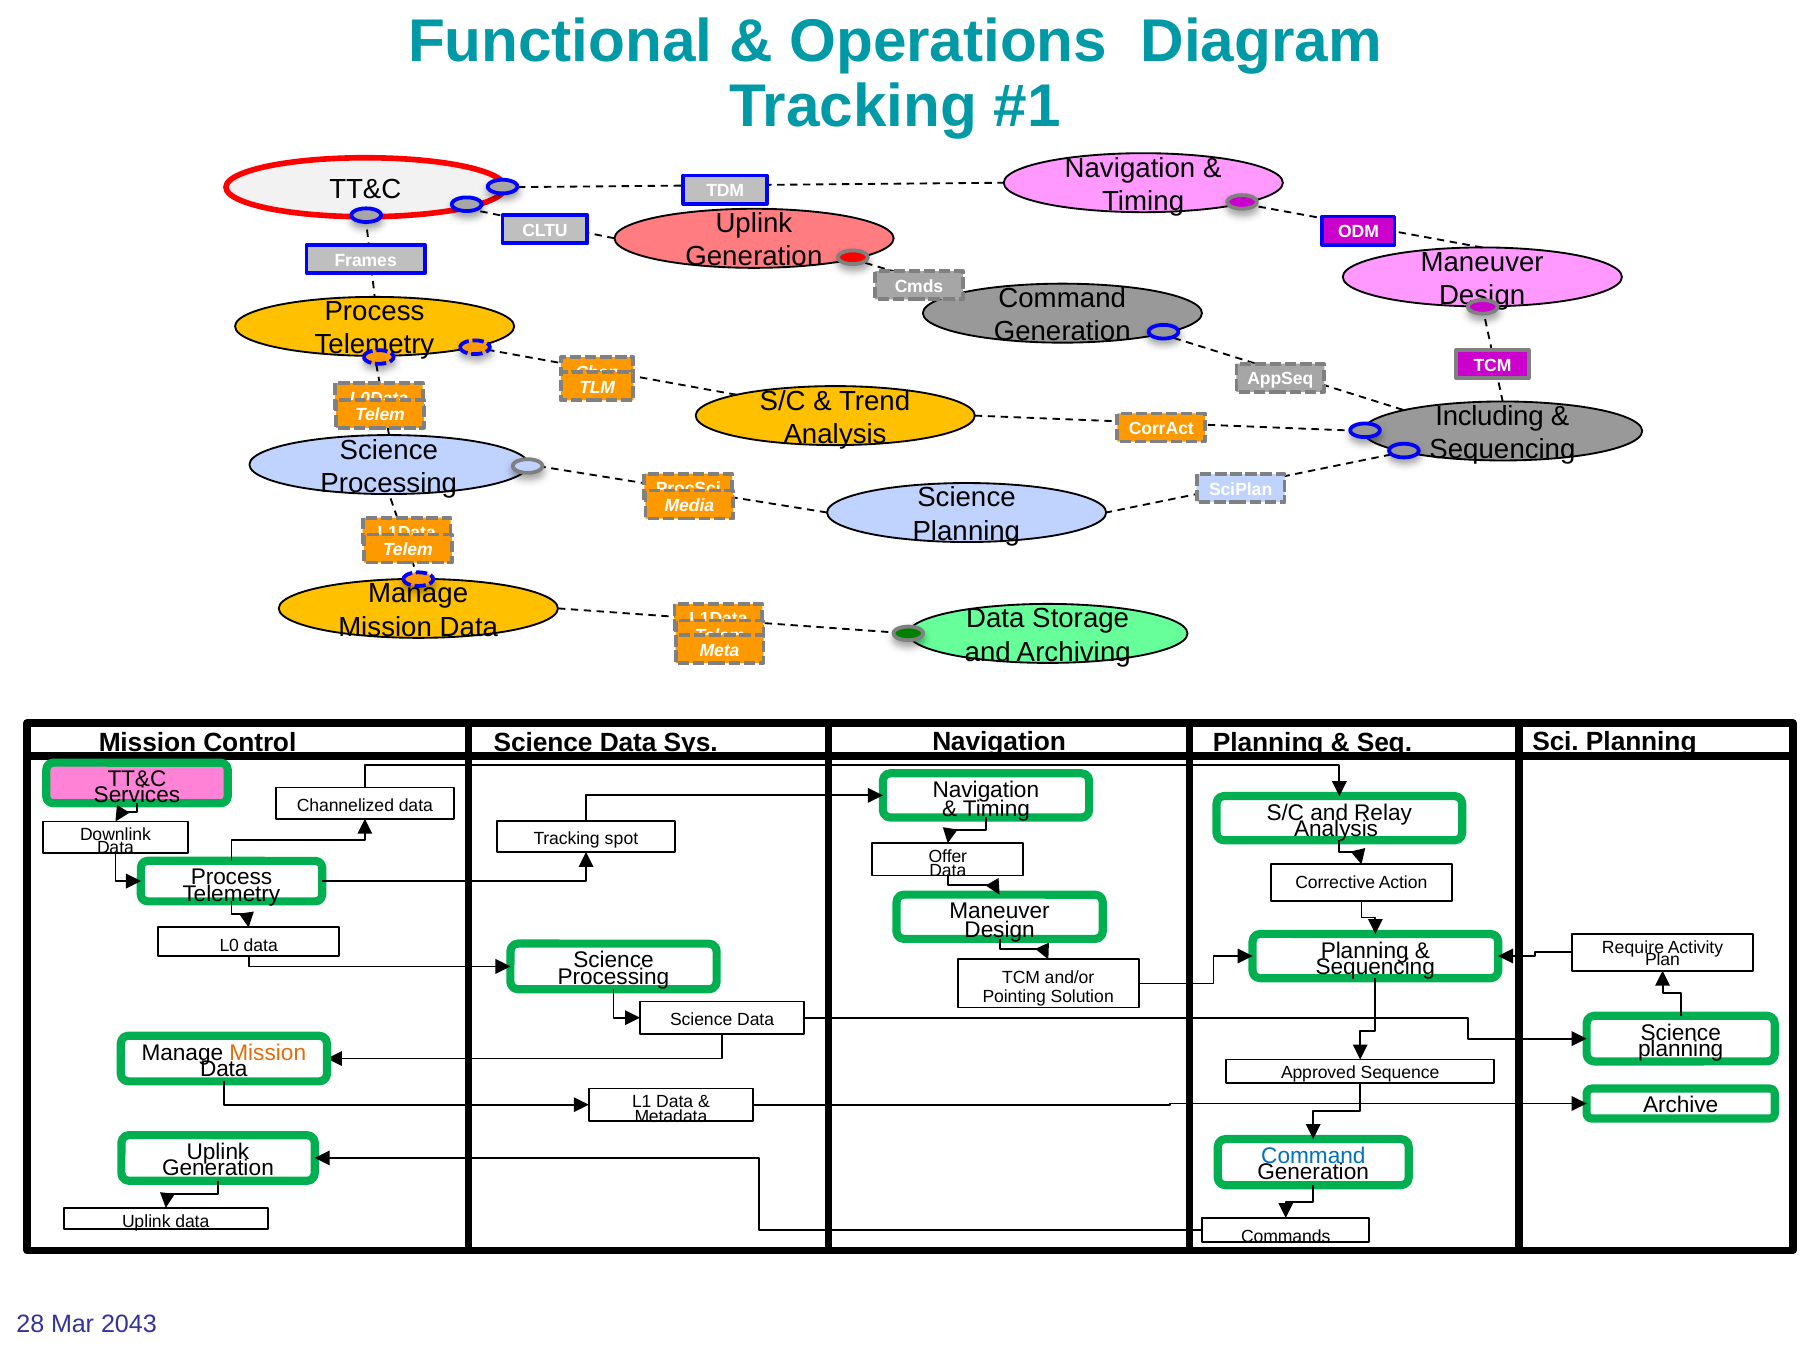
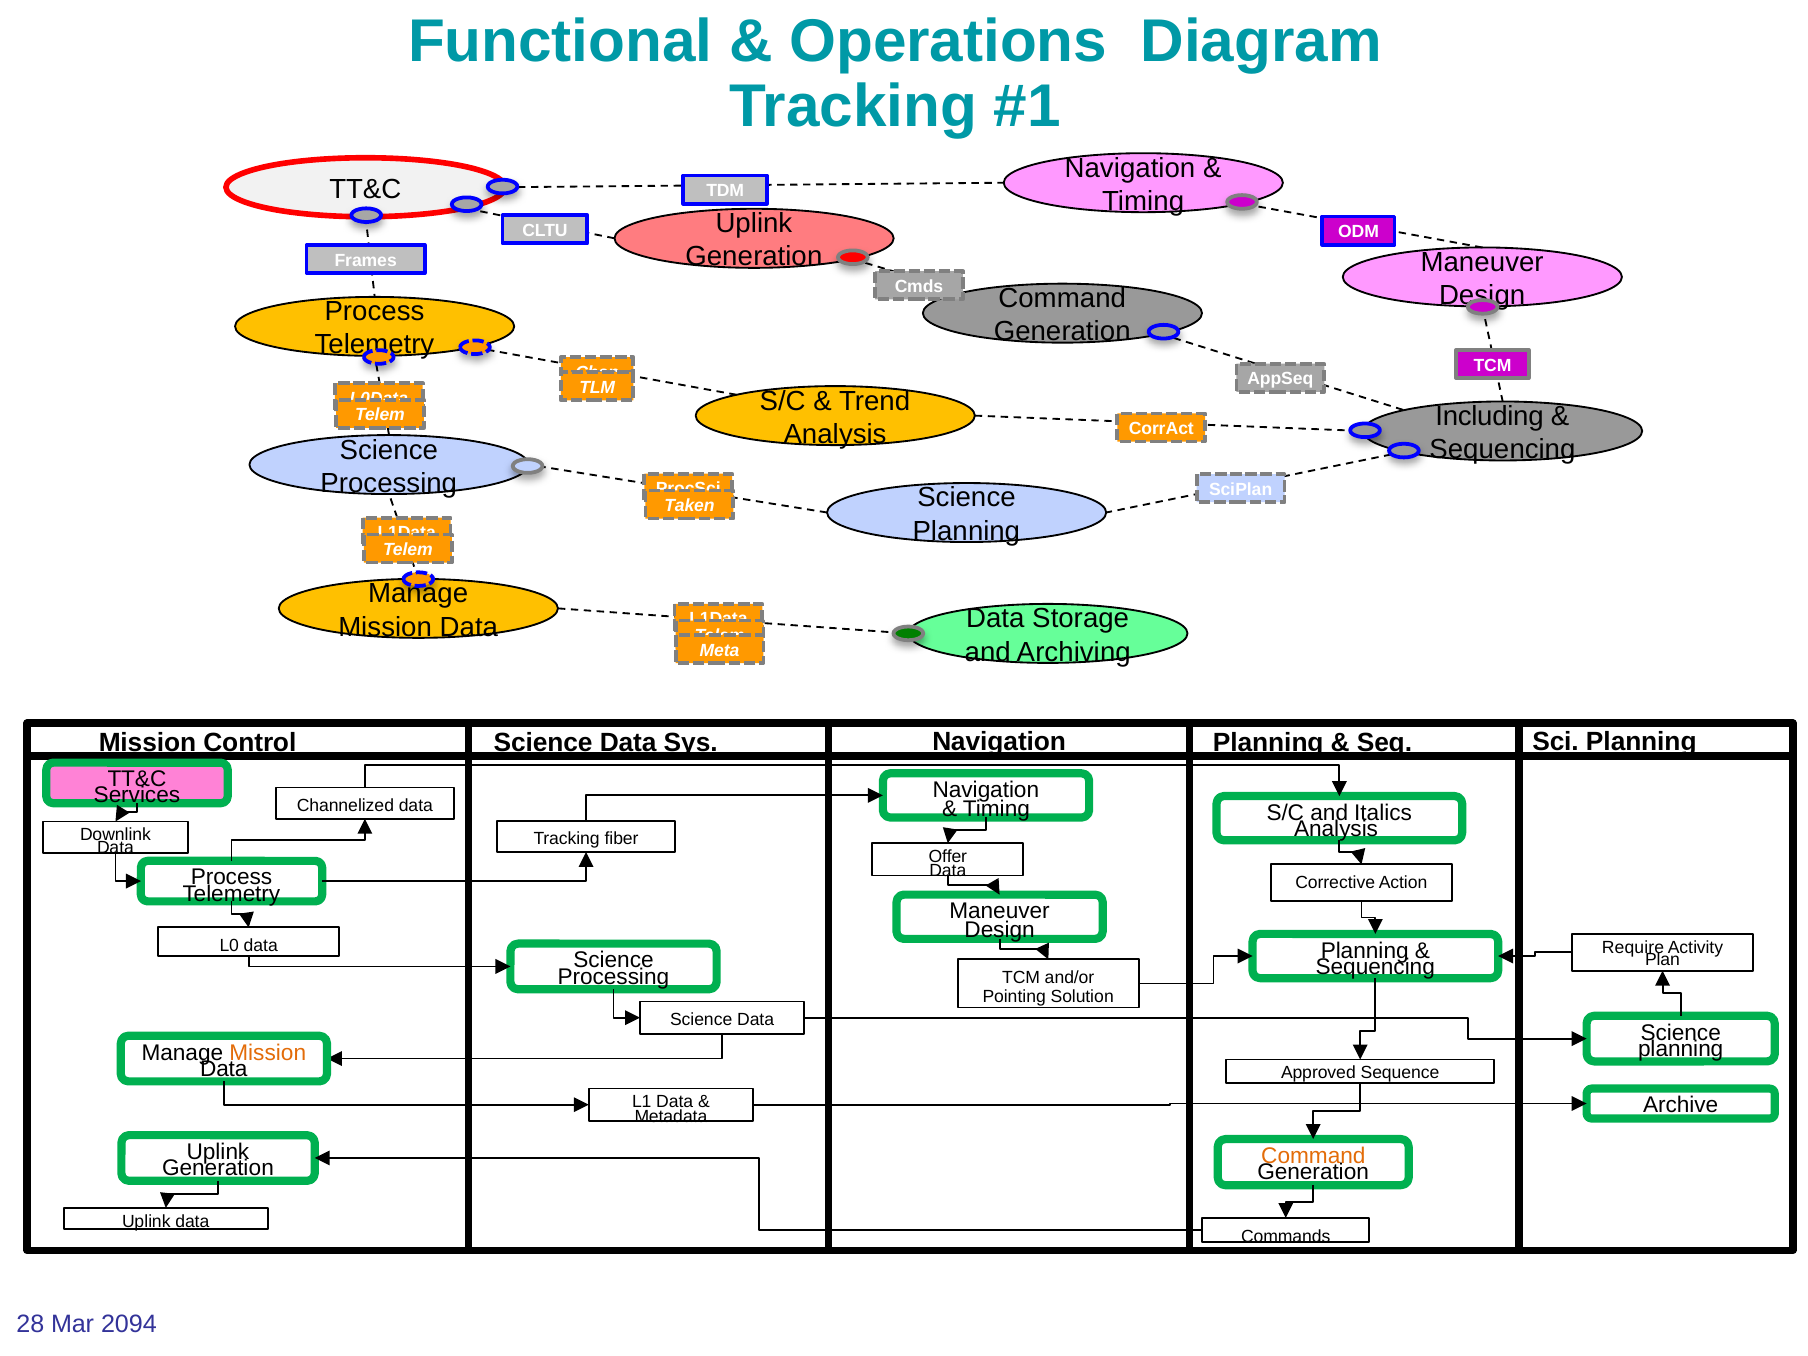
Media: Media -> Taken (689, 506)
Relay: Relay -> Italics (1383, 813)
spot: spot -> fiber (622, 839)
Command colour: blue -> orange (1313, 1156)
2043: 2043 -> 2094 (129, 1324)
